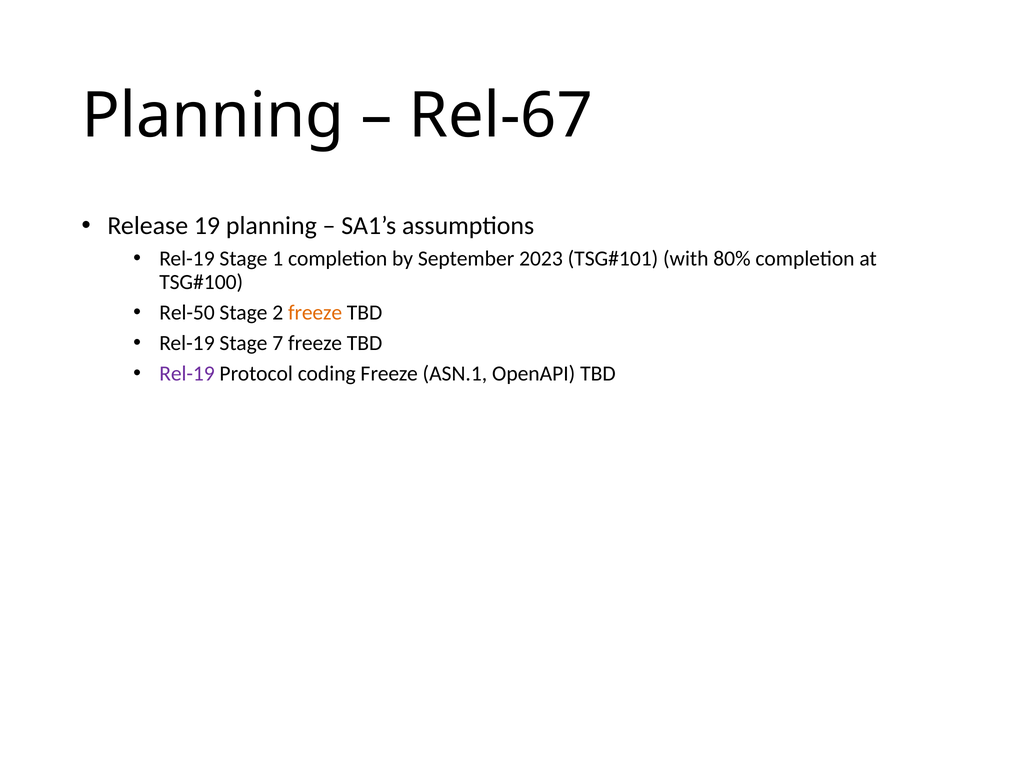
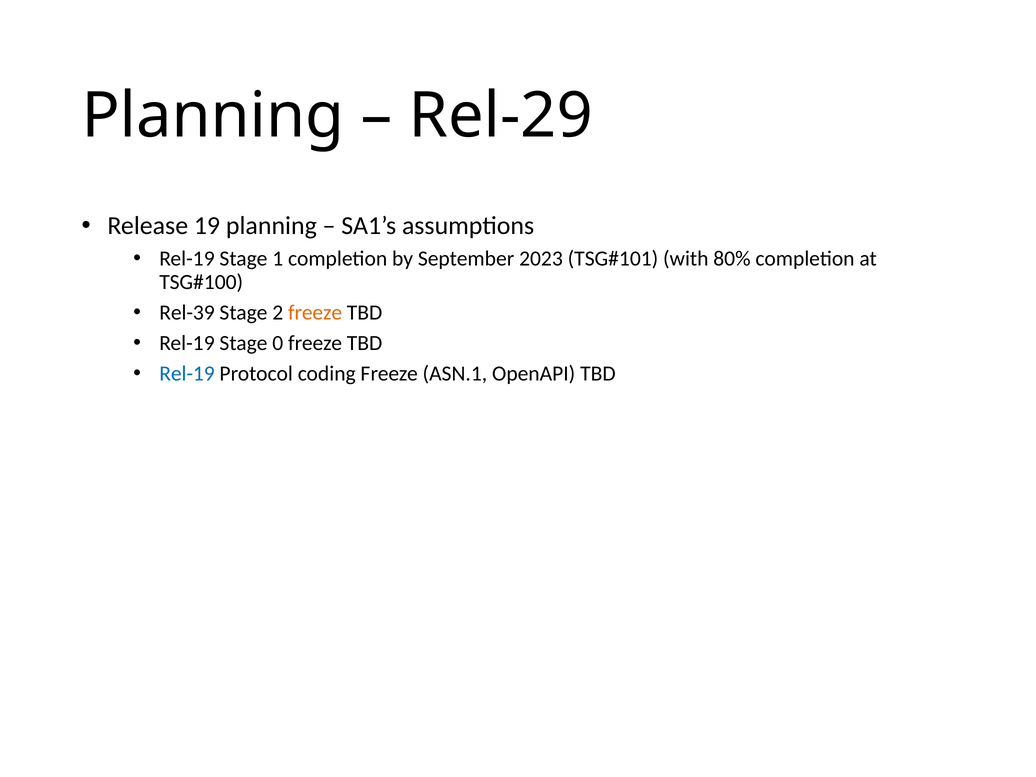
Rel-67: Rel-67 -> Rel-29 (501, 116)
Rel-50: Rel-50 -> Rel-39 (187, 313)
7: 7 -> 0 (278, 343)
Rel-19 colour: purple -> blue (187, 374)
